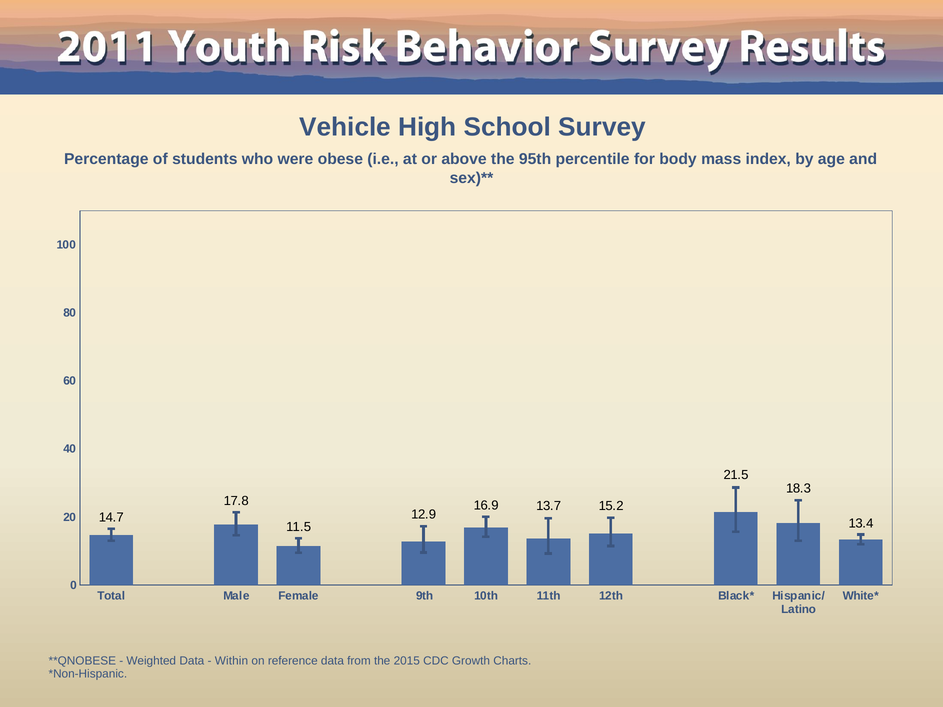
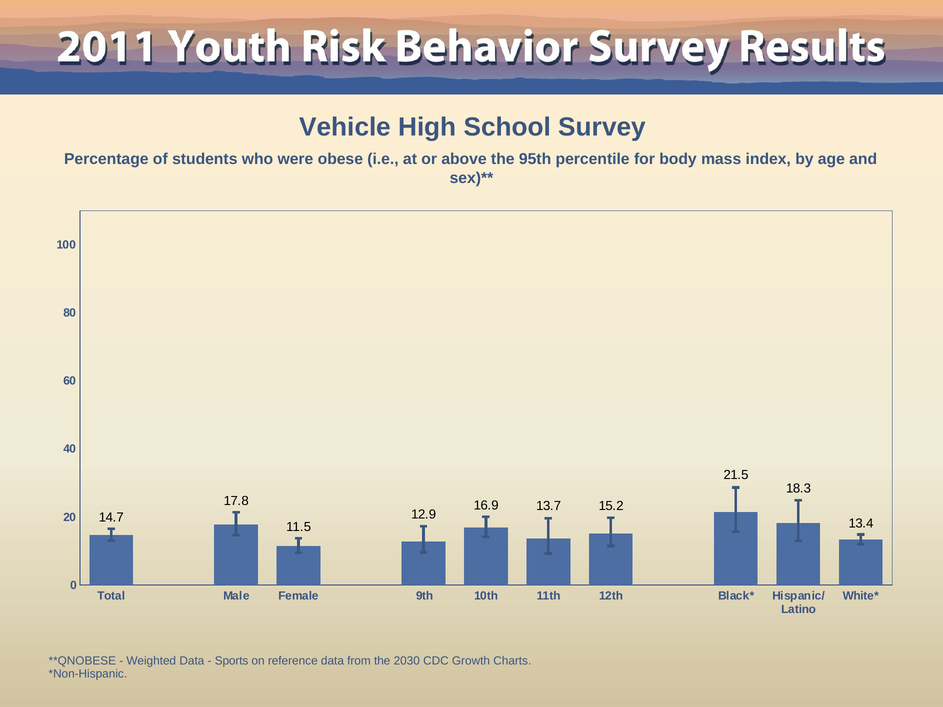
Within: Within -> Sports (232, 661)
2015: 2015 -> 2030 (407, 661)
